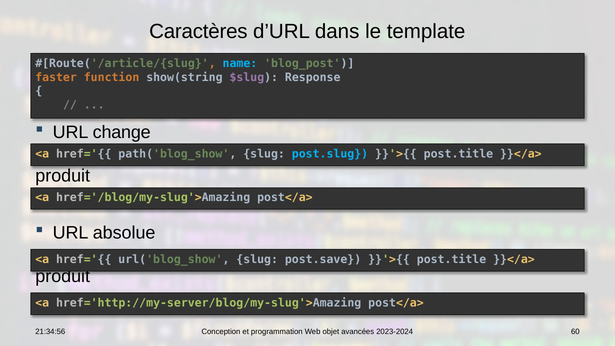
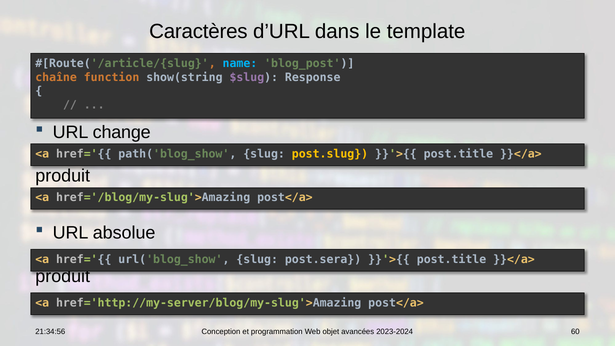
faster: faster -> chaîne (56, 77)
post.slug colour: light blue -> yellow (330, 154)
post.save: post.save -> post.sera (323, 259)
